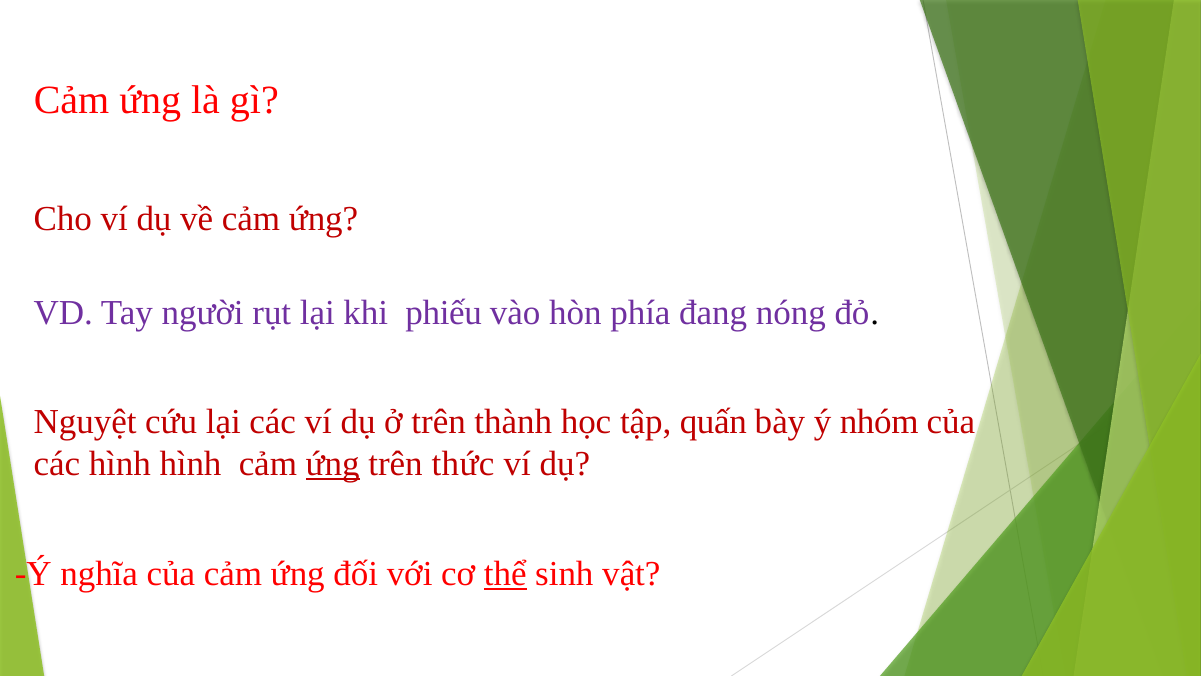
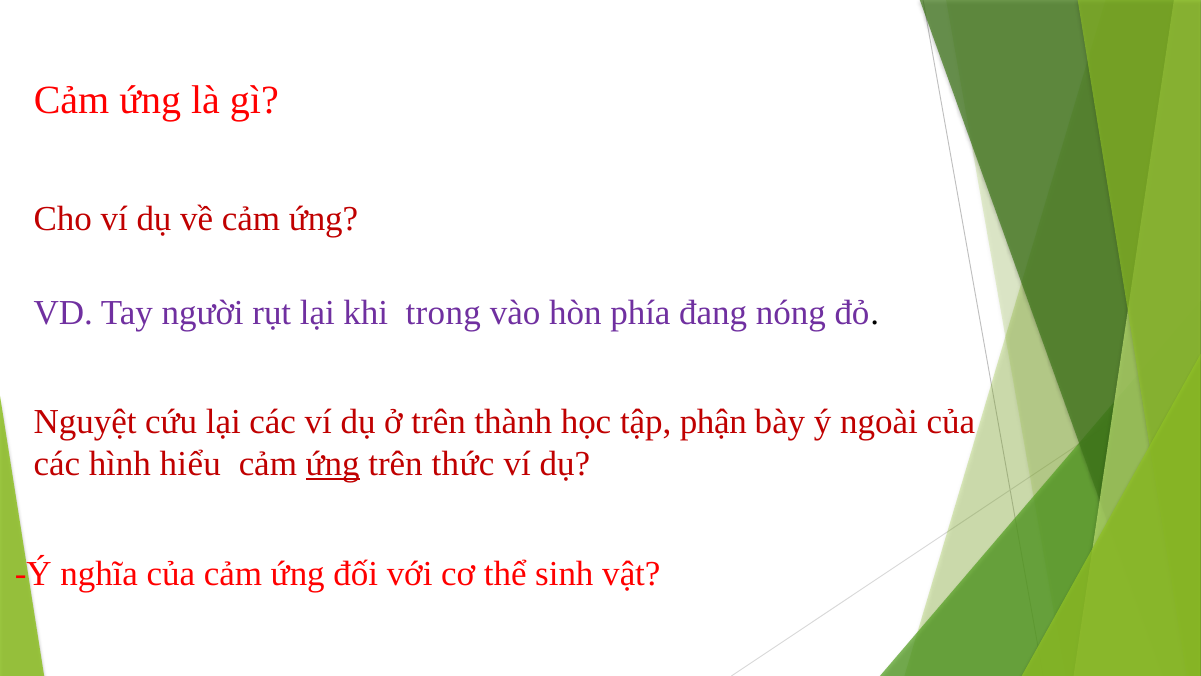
phiếu: phiếu -> trong (443, 312)
quấn: quấn -> phận (713, 422)
nhóm: nhóm -> ngoài (879, 422)
hình hình: hình -> hiểu (190, 464)
thể underline: present -> none (505, 573)
